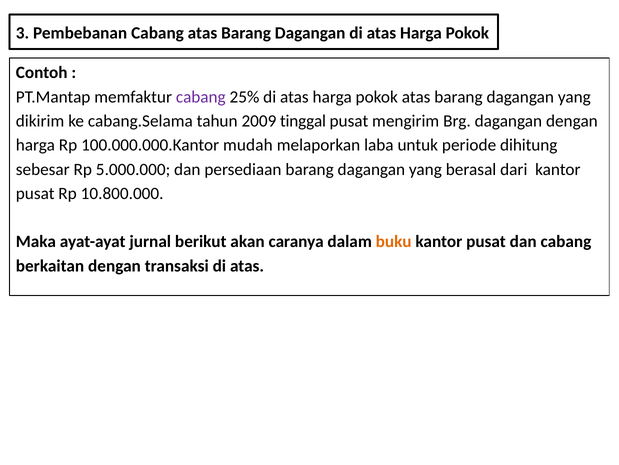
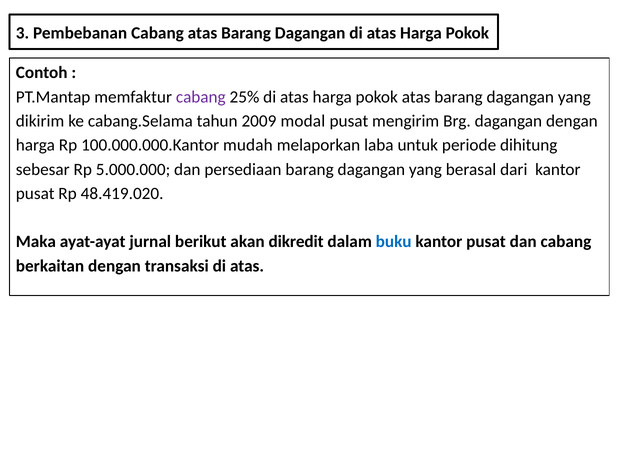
tinggal: tinggal -> modal (303, 121)
10.800.000: 10.800.000 -> 48.419.020 (122, 193)
caranya: caranya -> dikredit (296, 241)
buku colour: orange -> blue (394, 241)
